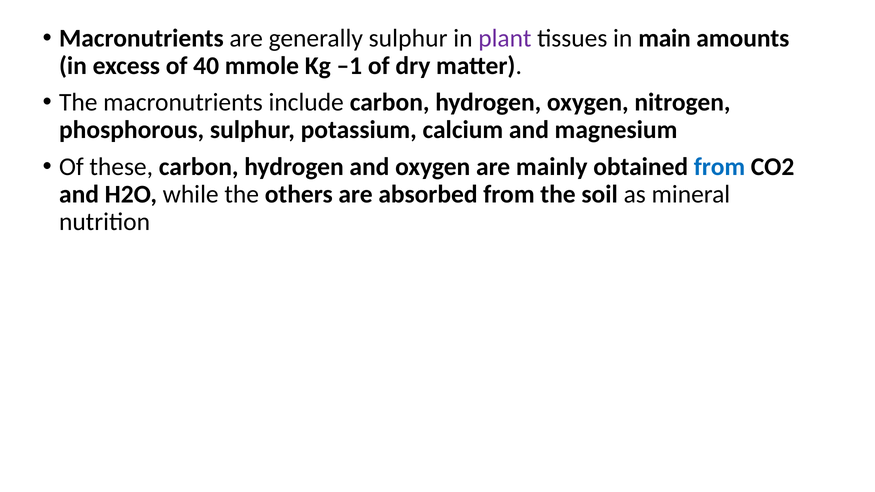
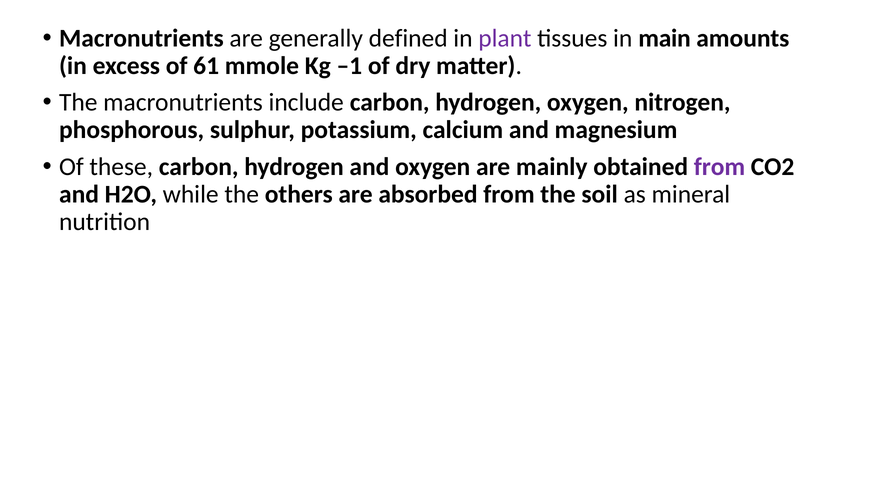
generally sulphur: sulphur -> defined (408, 38)
40: 40 -> 61 (206, 66)
from colour: blue -> purple (720, 167)
